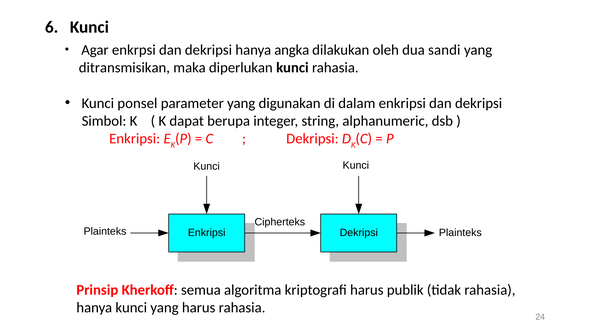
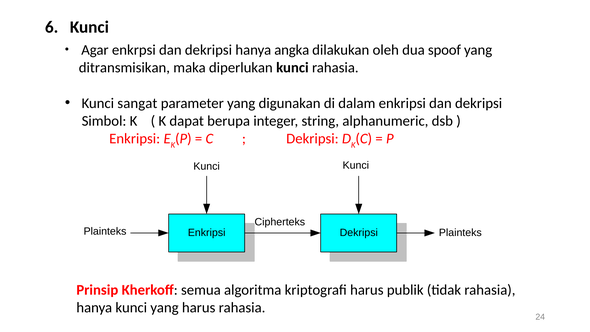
sandi: sandi -> spoof (444, 50)
ponsel: ponsel -> sangat (137, 103)
